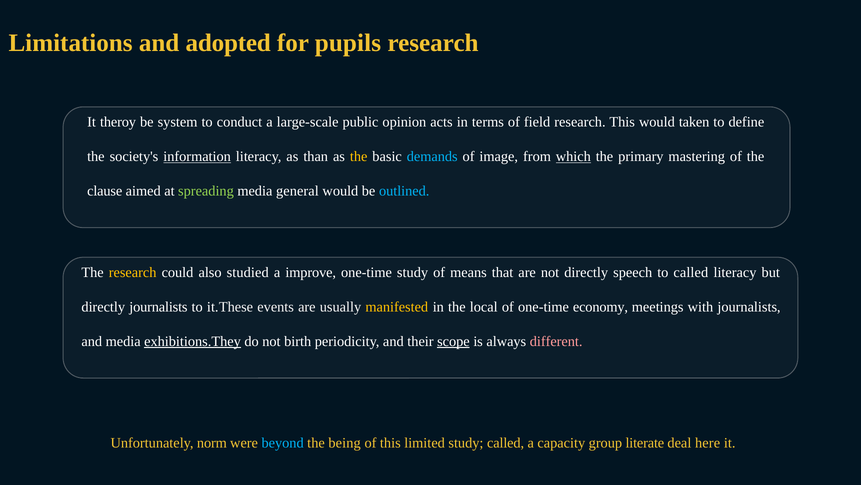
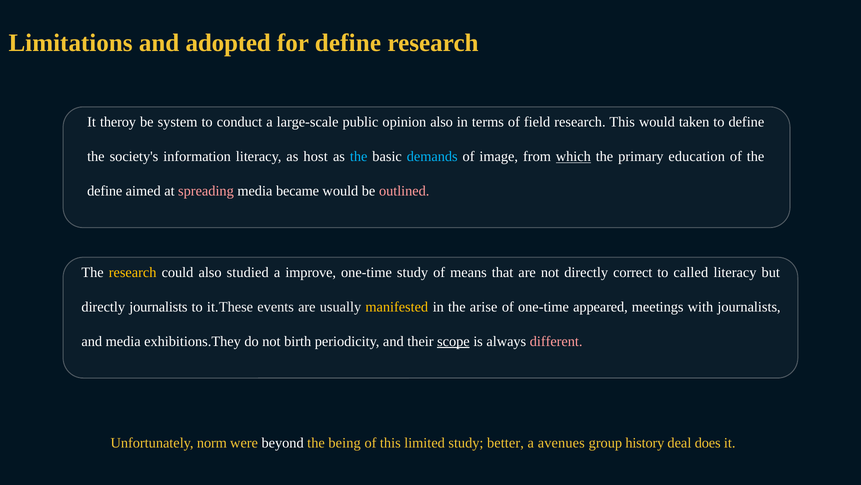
for pupils: pupils -> define (348, 43)
opinion acts: acts -> also (442, 122)
information underline: present -> none (197, 156)
than: than -> host (316, 156)
the colour: yellow -> light blue (359, 156)
mastering: mastering -> education (697, 156)
clause: clause -> define (105, 191)
spreading colour: light green -> pink (206, 191)
general: general -> became (298, 191)
outlined colour: light blue -> pink (404, 191)
speech: speech -> correct (633, 272)
local: local -> arise (484, 306)
economy: economy -> appeared (600, 306)
exhibitions.They underline: present -> none (193, 341)
beyond colour: light blue -> white (283, 443)
study called: called -> better (505, 443)
capacity: capacity -> avenues (561, 443)
literate: literate -> history (645, 443)
here: here -> does (708, 443)
